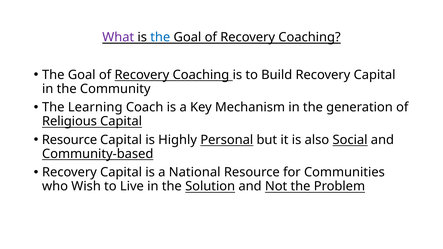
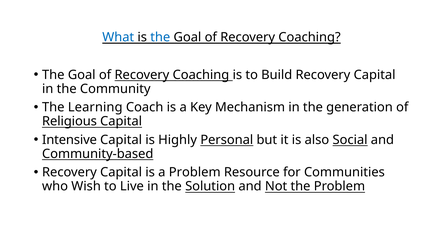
What colour: purple -> blue (118, 37)
Resource: Resource -> Intensive (70, 140)
a National: National -> Problem (195, 172)
